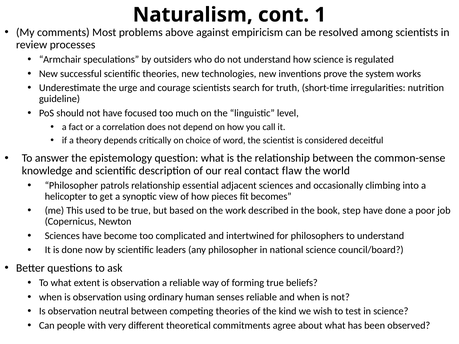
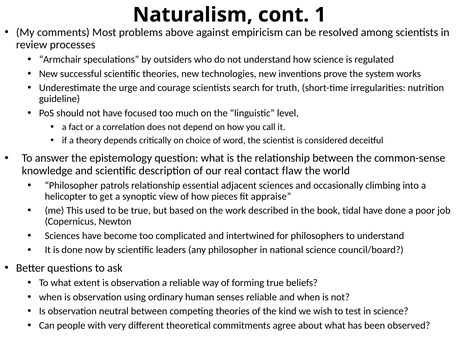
becomes: becomes -> appraise (271, 197)
step: step -> tidal (352, 211)
